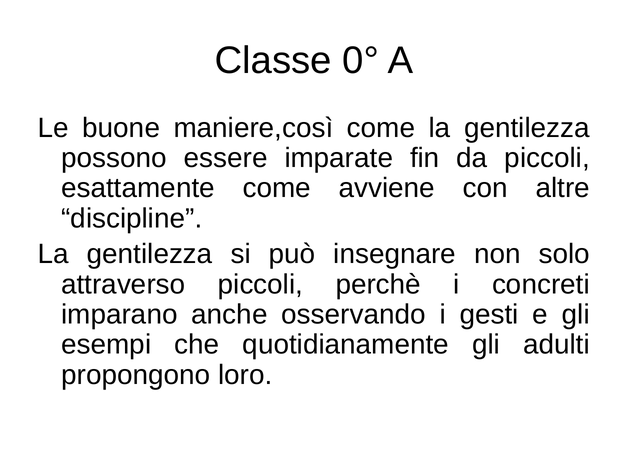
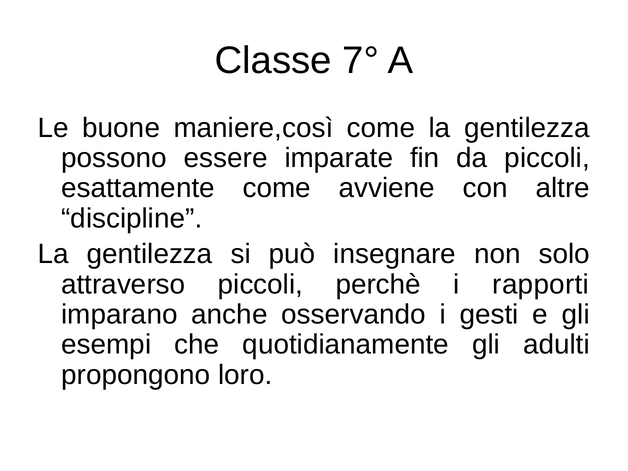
0°: 0° -> 7° (361, 61)
concreti: concreti -> rapporti (541, 284)
